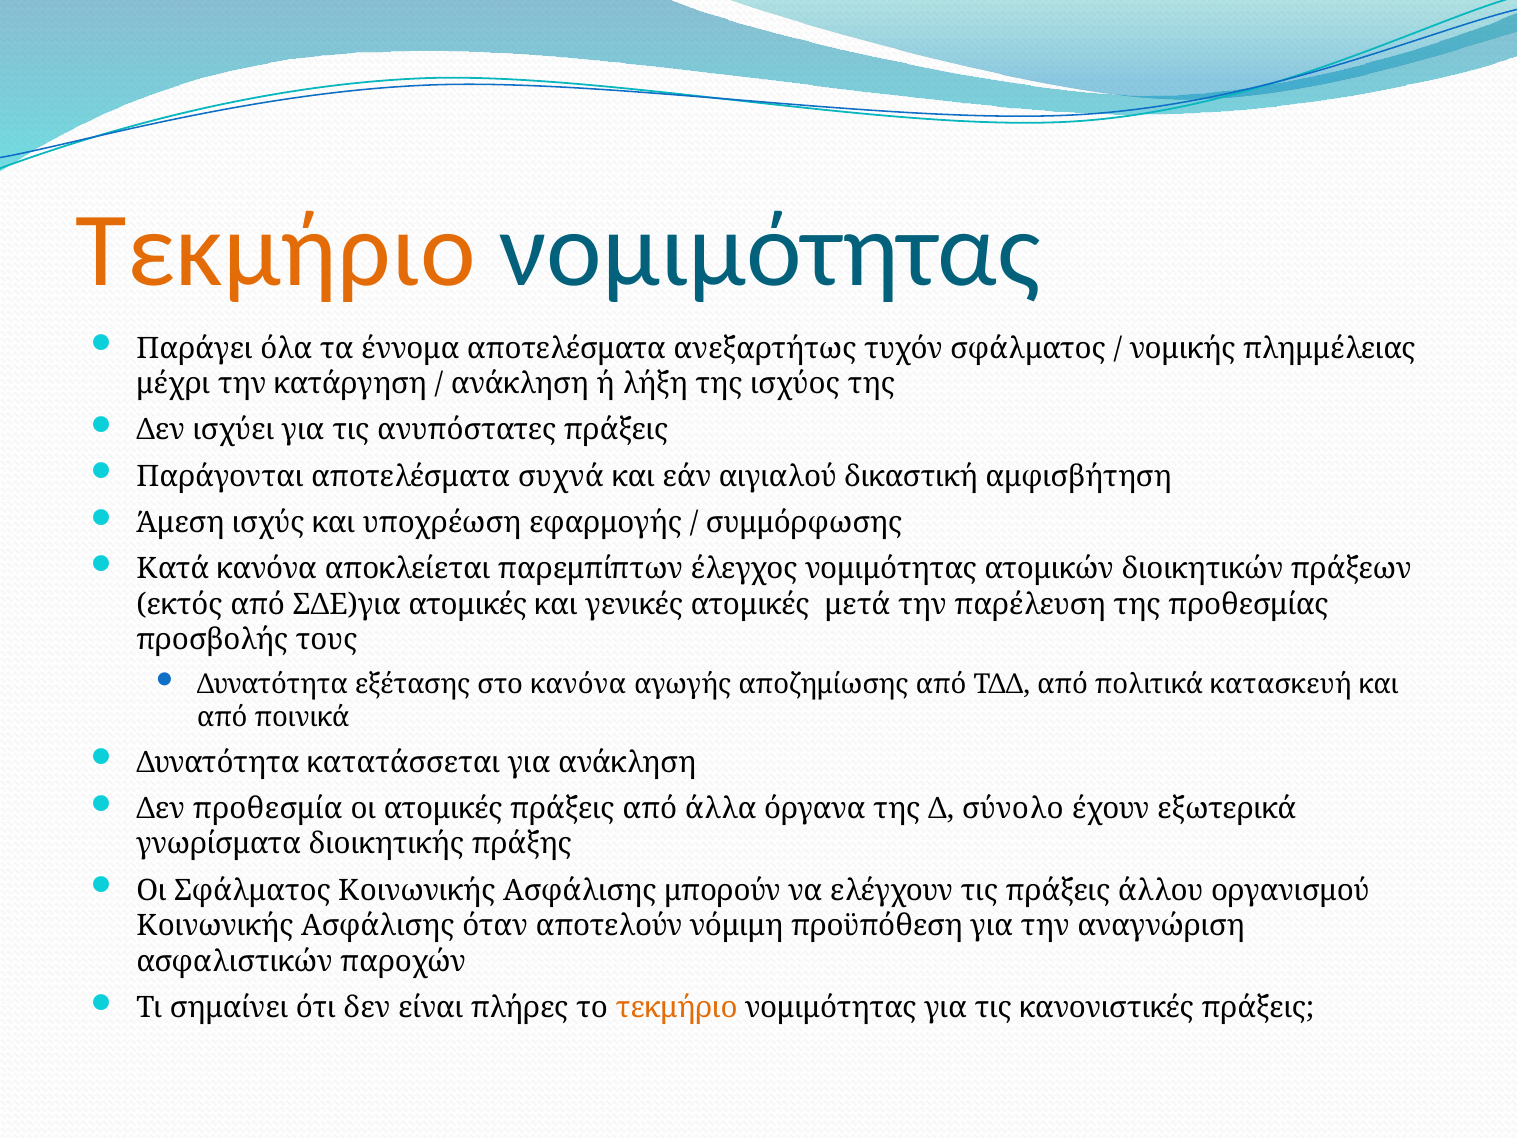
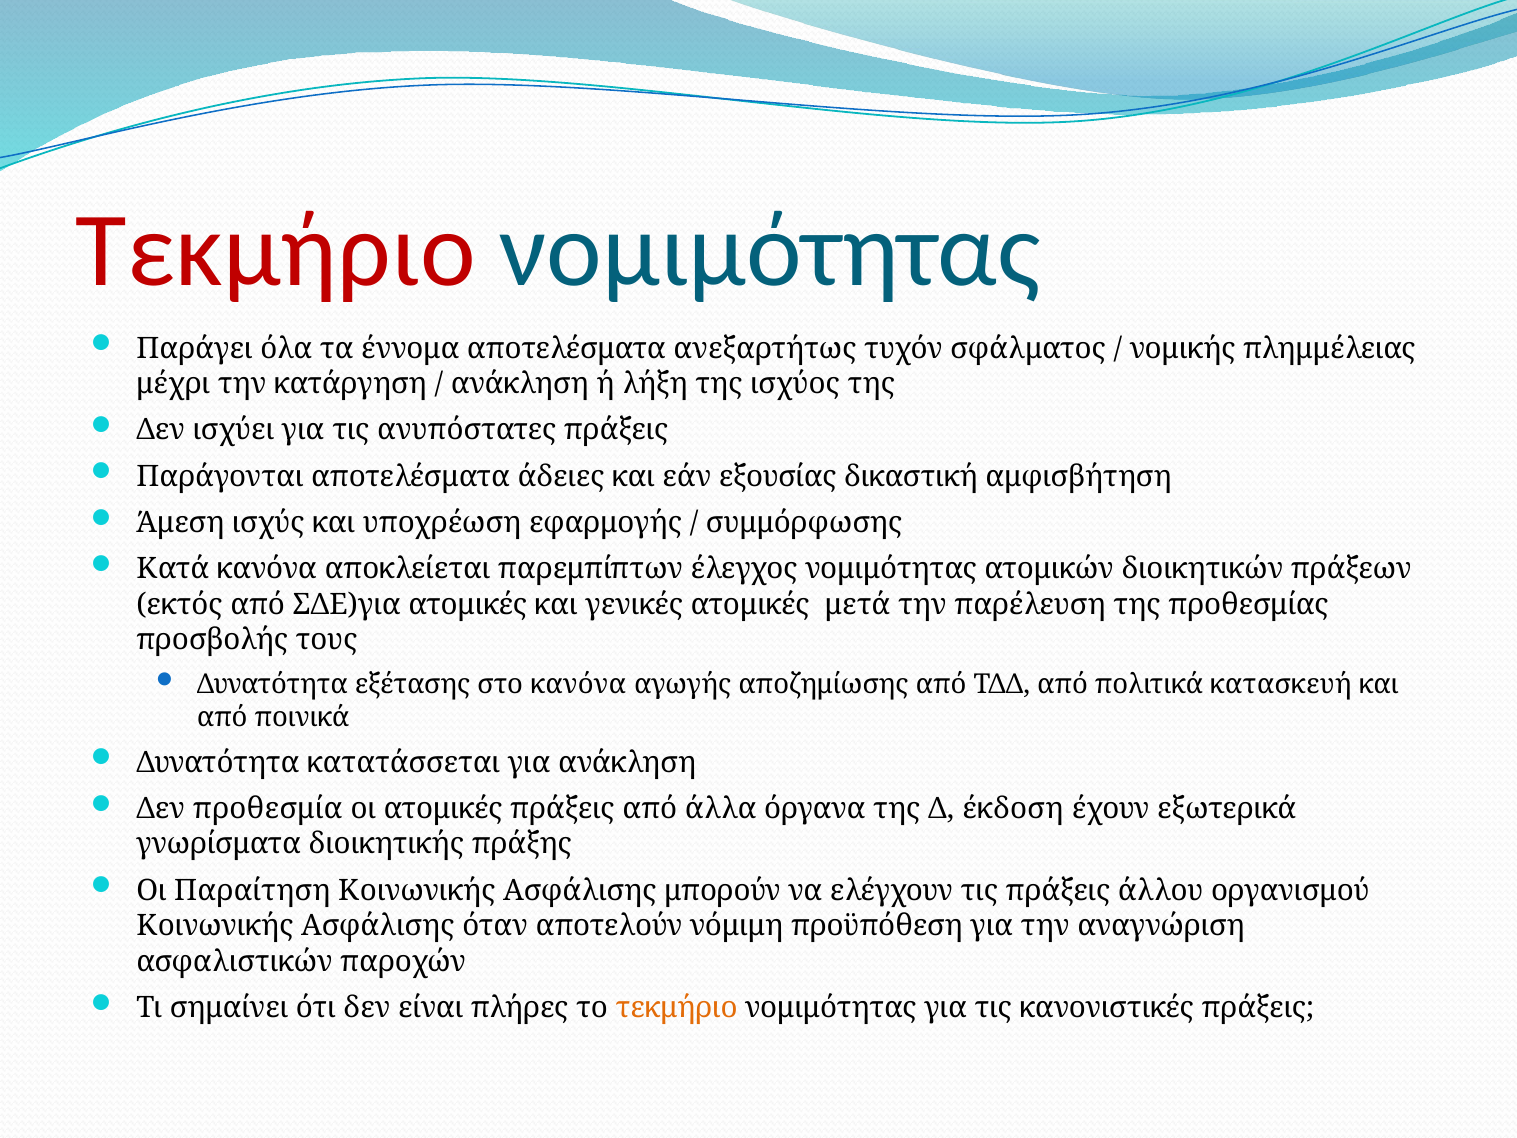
Τεκμήριο colour: orange -> red (276, 251)
συχνά: συχνά -> άδειες (561, 476)
αιγιαλού: αιγιαλού -> εξουσίας (778, 476)
σύνολο: σύνολο -> έκδοση (1013, 809)
Οι Σφάλματος: Σφάλματος -> Παραίτηση (252, 890)
